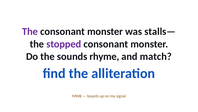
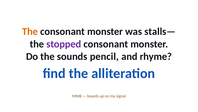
The colour: purple -> orange (30, 31)
rhyme: rhyme -> pencil (104, 56)
match: match -> rhyme (156, 56)
